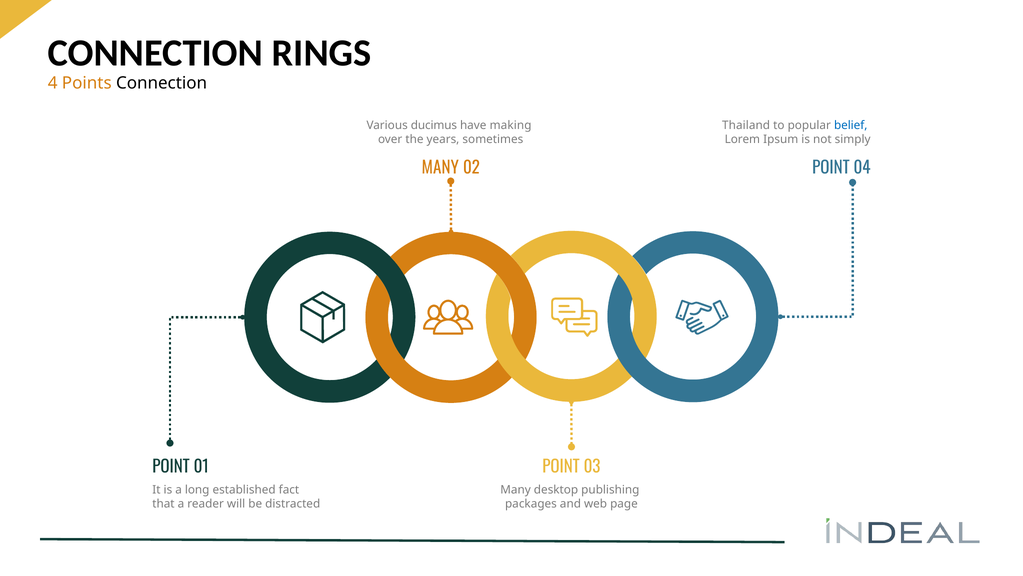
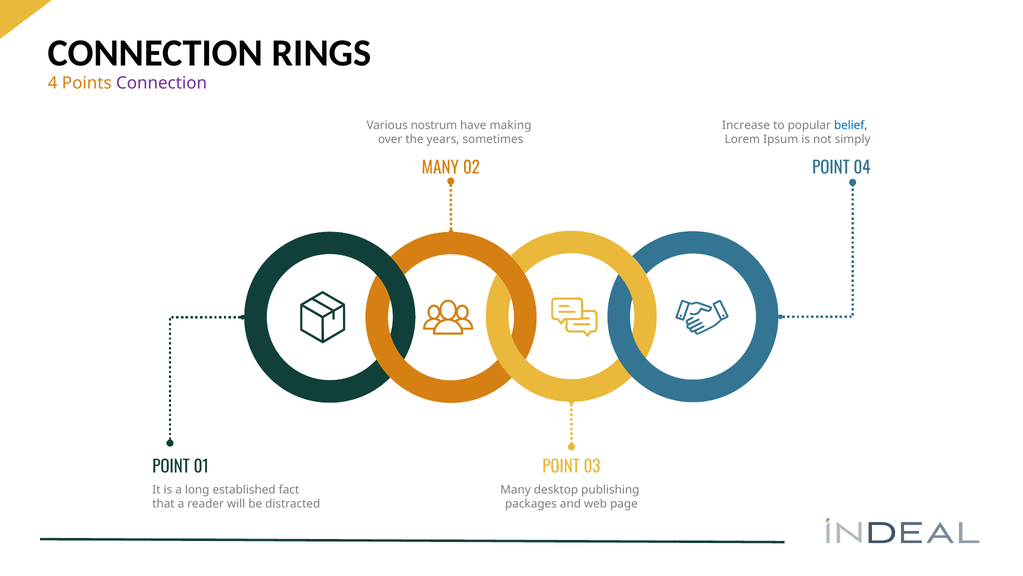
Connection colour: black -> purple (162, 83)
ducimus: ducimus -> nostrum (434, 125)
Thailand: Thailand -> Increase (746, 125)
